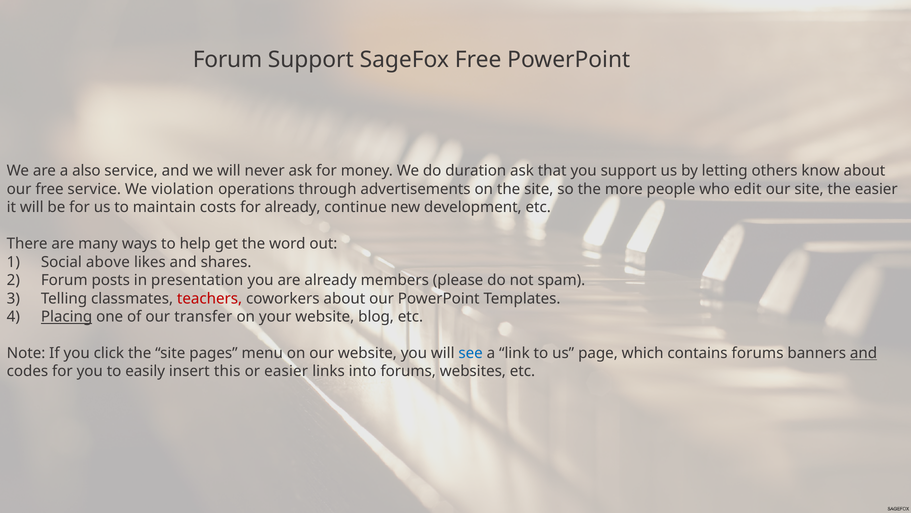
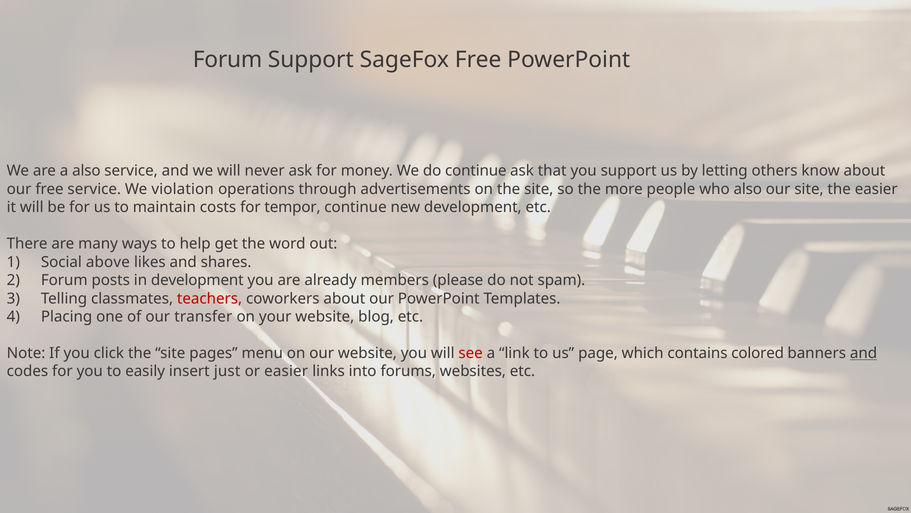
do duration: duration -> continue (476, 171)
who edit: edit -> also (748, 189)
for already: already -> tempor (293, 207)
in presentation: presentation -> development (197, 280)
Placing underline: present -> none (67, 316)
see colour: blue -> red (471, 353)
contains forums: forums -> colored (758, 353)
this: this -> just (227, 371)
